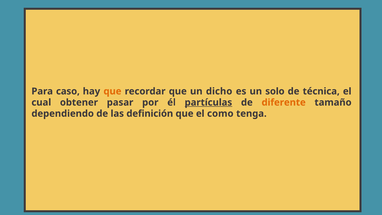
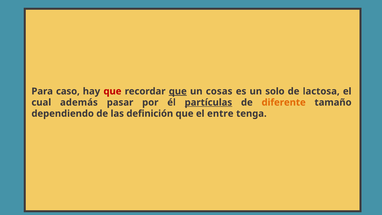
que colour: orange -> red (112, 91)
que underline: none -> present (178, 91)
dicho: dicho -> cosas (219, 91)
técnica: técnica -> lactosa (321, 91)
obtener: obtener -> además (79, 102)
como: como -> entre (220, 114)
